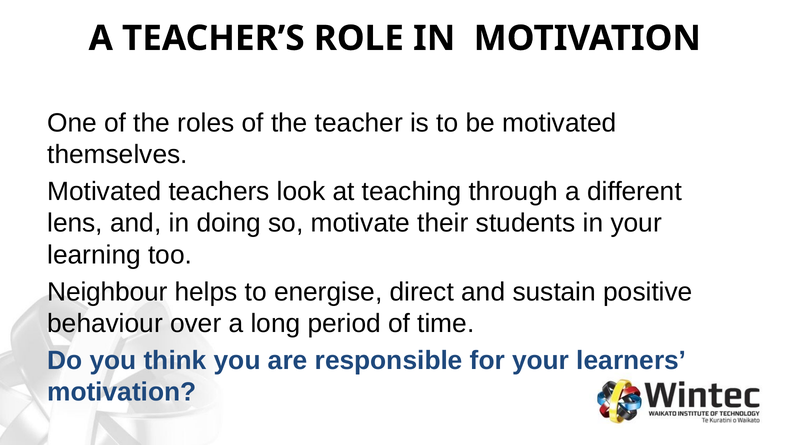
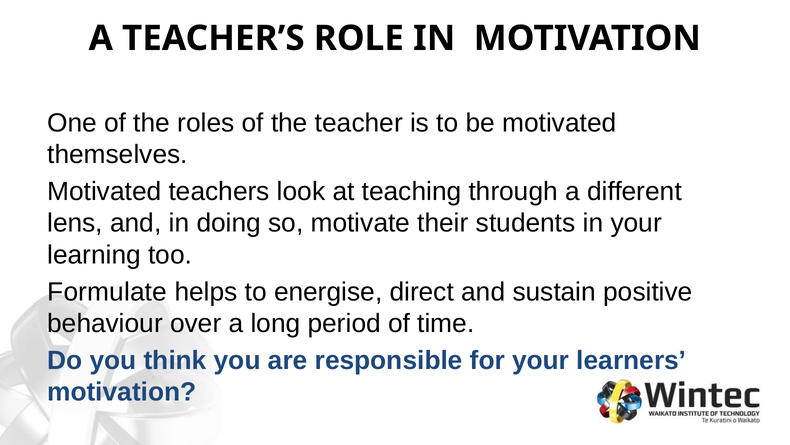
Neighbour: Neighbour -> Formulate (107, 291)
